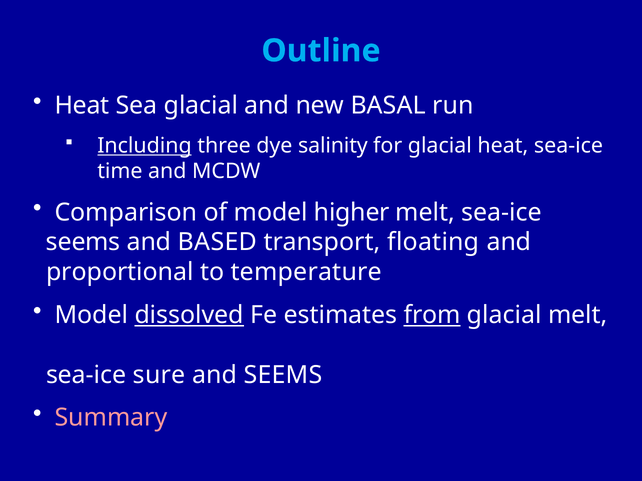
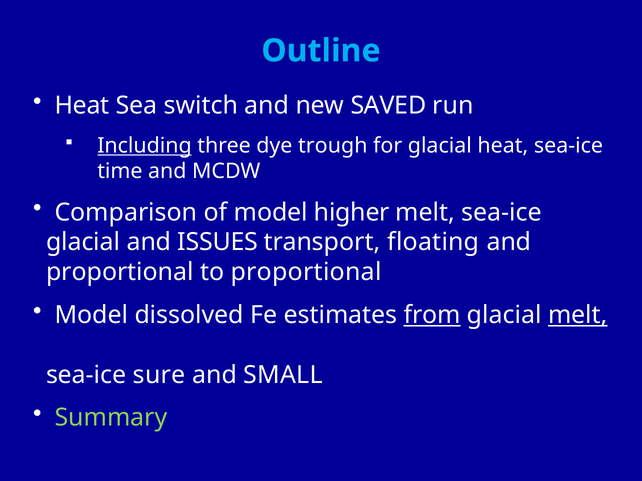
Sea glacial: glacial -> switch (201, 105)
BASAL: BASAL -> SAVED (388, 105)
salinity: salinity -> trough (333, 146)
seems: seems -> glacial (83, 242)
BASED: BASED -> ISSUES (218, 242)
to temperature: temperature -> proportional (306, 272)
dissolved underline: present -> none (189, 315)
melt underline: none -> present (578, 315)
and SEEMS: SEEMS -> SMALL (283, 375)
Summary colour: pink -> light green (111, 418)
